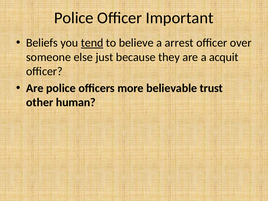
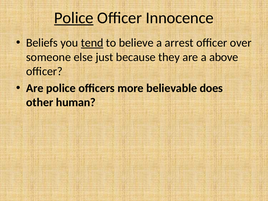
Police underline: none -> present (74, 18)
Important: Important -> Innocence (180, 18)
acquit: acquit -> above (224, 57)
trust: trust -> does (211, 88)
